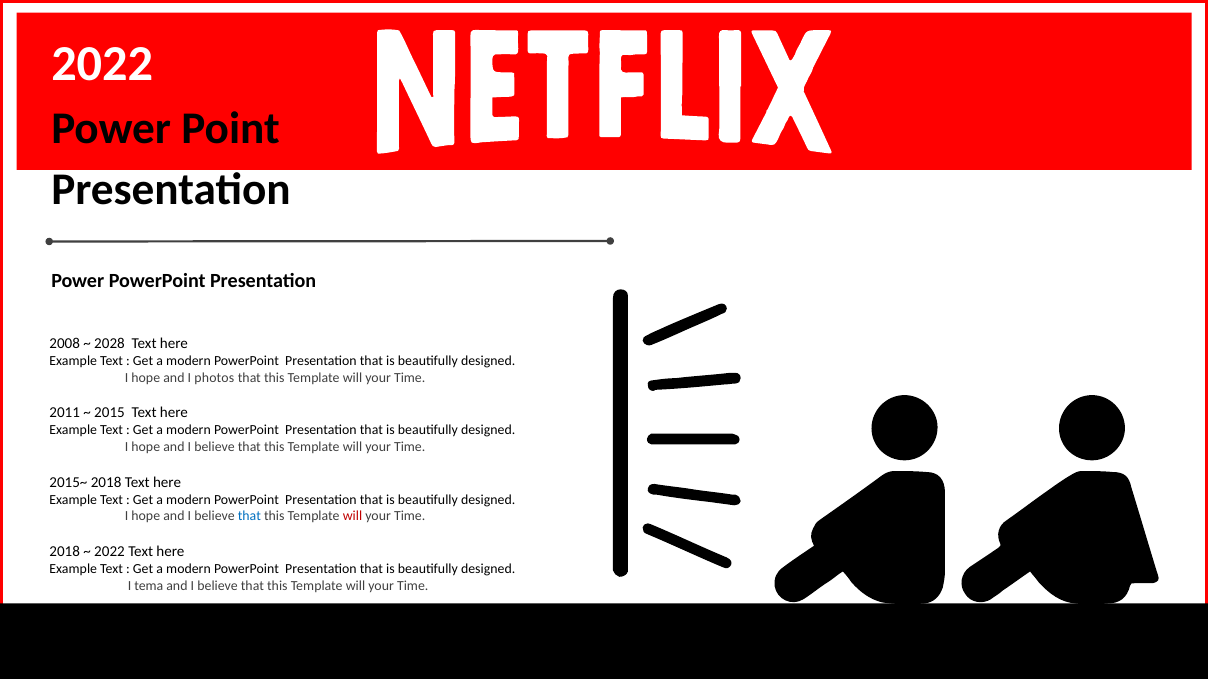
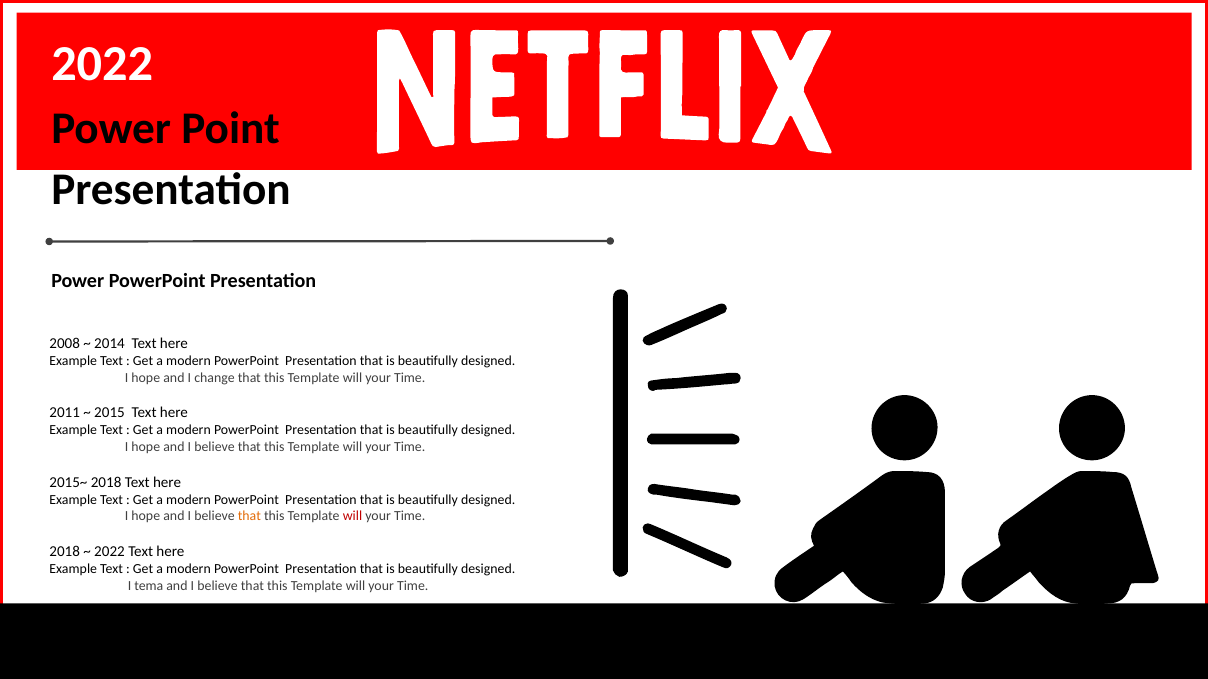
2028: 2028 -> 2014 (110, 344)
photos: photos -> change (214, 378)
that colour: blue -> orange (249, 517)
